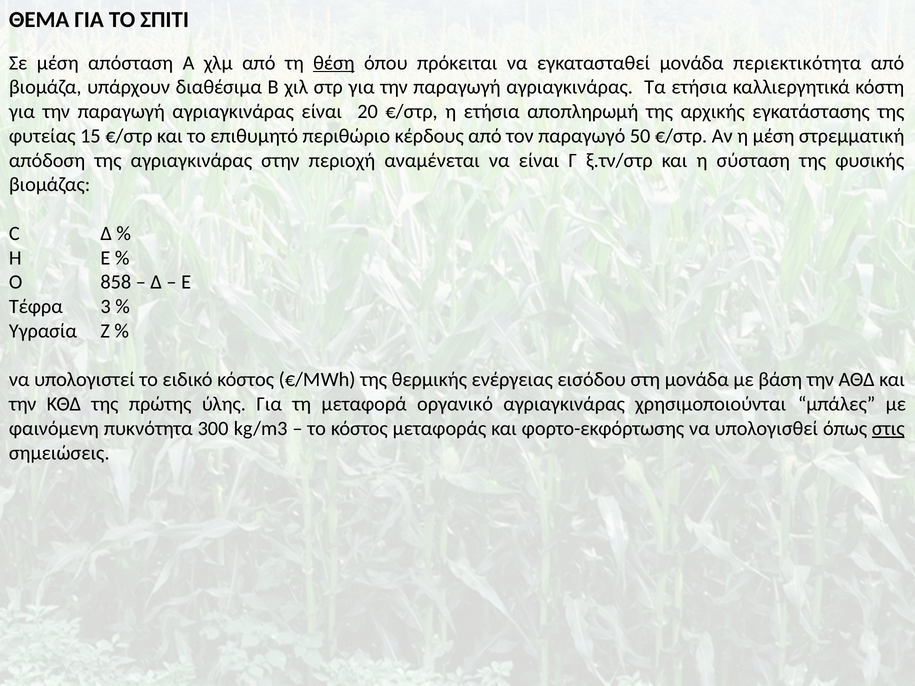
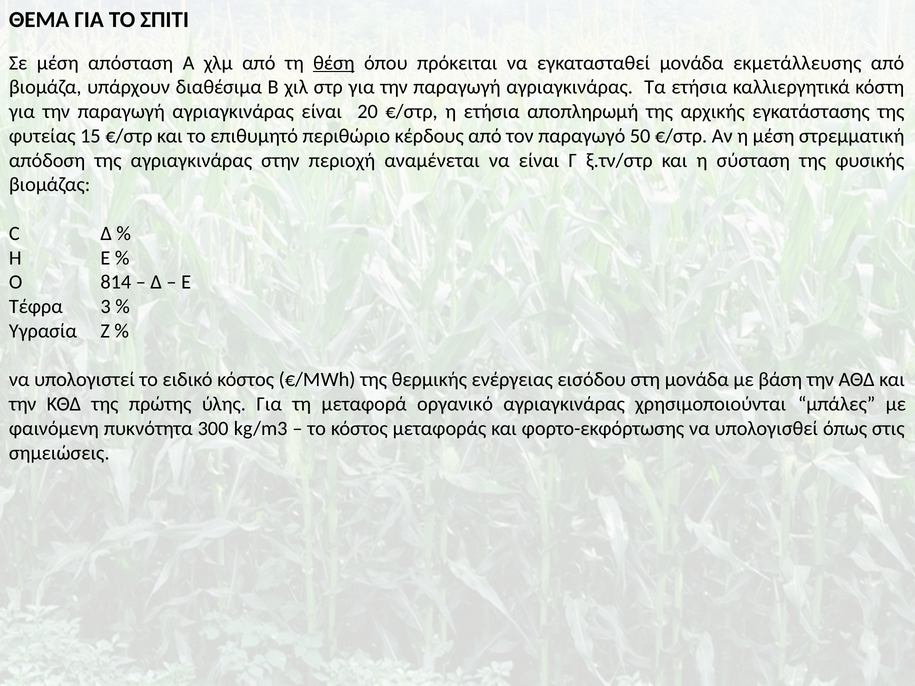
περιεκτικότητα: περιεκτικότητα -> εκμετάλλευσης (797, 63)
858: 858 -> 814 (116, 282)
στις underline: present -> none (888, 429)
